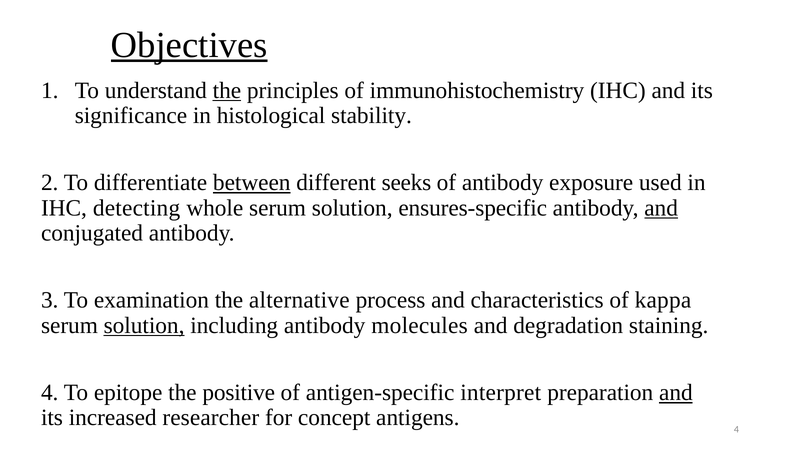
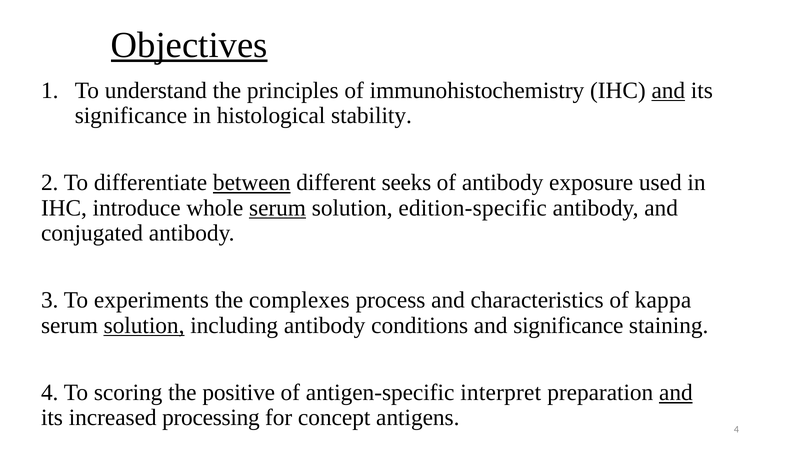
the underline: present -> none (227, 90)
and underline: none -> present (668, 90)
detecting: detecting -> introduce (137, 208)
serum underline: none -> present (278, 208)
ensures-specific: ensures-specific -> edition-specific (473, 208)
and underline: present -> none (661, 208)
examination: examination -> experiments (151, 300)
alternative: alternative -> complexes (299, 300)
molecules: molecules -> conditions (420, 325)
and degradation: degradation -> significance (568, 325)
epitope: epitope -> scoring (128, 393)
researcher: researcher -> processing (211, 418)
